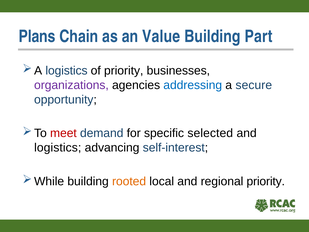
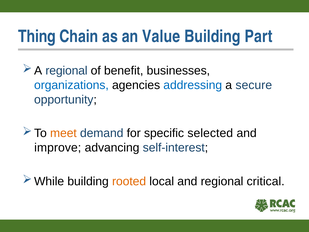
Plans: Plans -> Thing (37, 36)
logistics: logistics -> regional (66, 71)
of priority: priority -> benefit (124, 71)
organizations colour: purple -> blue (71, 85)
meet colour: red -> orange (63, 133)
logistics: logistics -> improve (58, 148)
regional priority: priority -> critical (266, 181)
